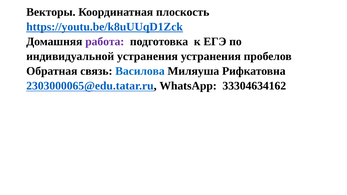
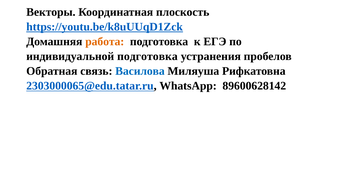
работа colour: purple -> orange (105, 42)
индивидуальной устранения: устранения -> подготовка (147, 56)
33304634162: 33304634162 -> 89600628142 (254, 86)
